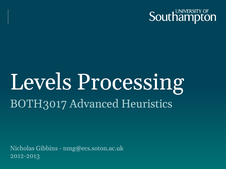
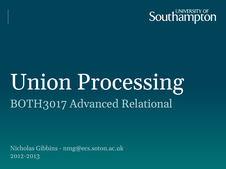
Levels: Levels -> Union (41, 82)
Heuristics: Heuristics -> Relational (147, 104)
